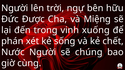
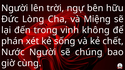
Được: Được -> Lòng (33, 19)
xuống: xuống -> không (96, 30)
